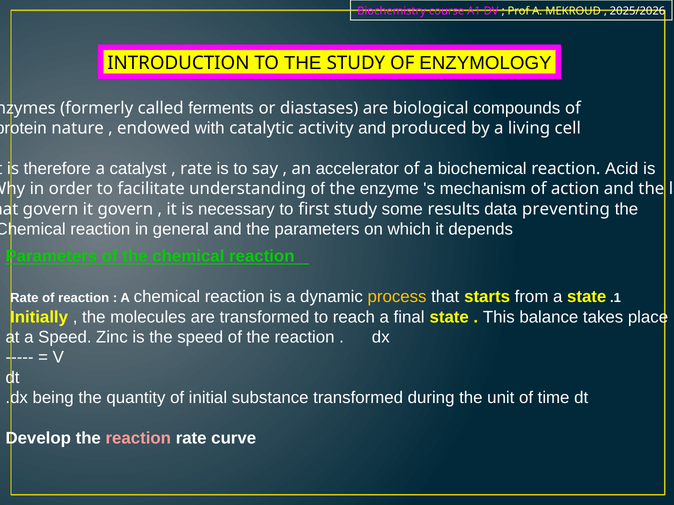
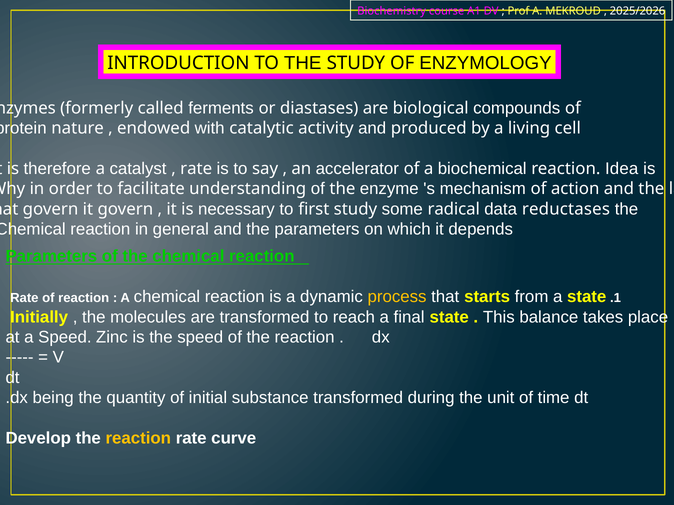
Acid: Acid -> Idea (622, 169)
results: results -> radical (454, 209)
preventing: preventing -> reductases (566, 209)
reaction colour: pink -> yellow (138, 439)
